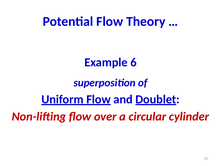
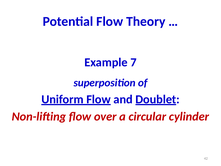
6: 6 -> 7 (133, 62)
